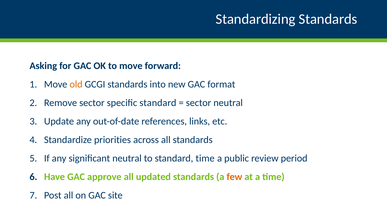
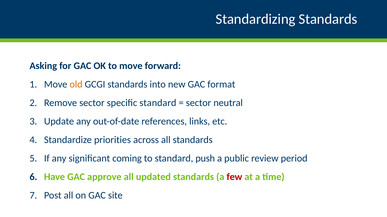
significant neutral: neutral -> coming (127, 159)
standard time: time -> push (205, 159)
few colour: orange -> red (234, 177)
